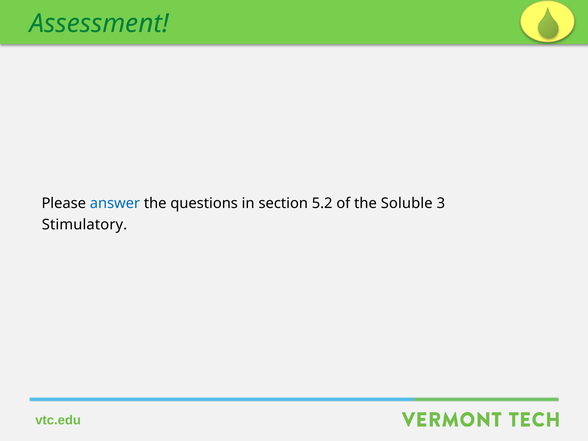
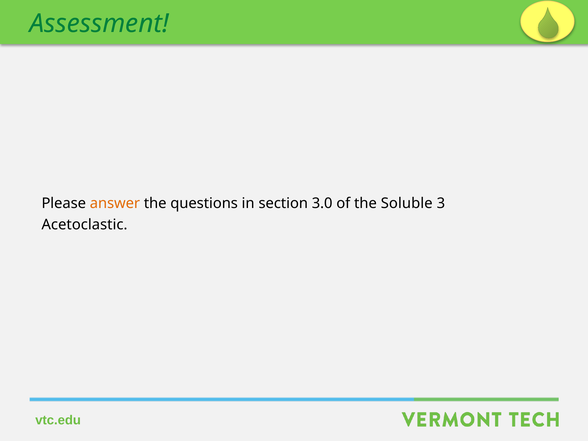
answer colour: blue -> orange (115, 203)
5.2: 5.2 -> 3.0 (322, 203)
Stimulatory: Stimulatory -> Acetoclastic (85, 225)
